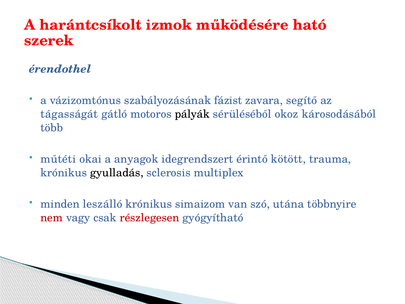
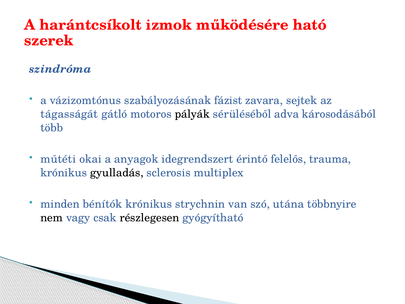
érendothel: érendothel -> szindróma (60, 69)
segítő: segítő -> sejtek (302, 100)
okoz: okoz -> adva (287, 114)
kötött: kötött -> felelős (288, 159)
leszálló: leszálló -> bénítók (103, 204)
simaizom: simaizom -> strychnin (200, 204)
nem colour: red -> black (52, 218)
részlegesen colour: red -> black (150, 218)
